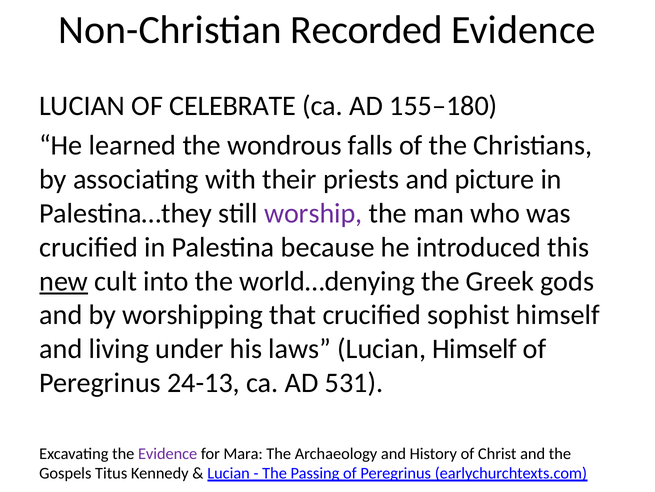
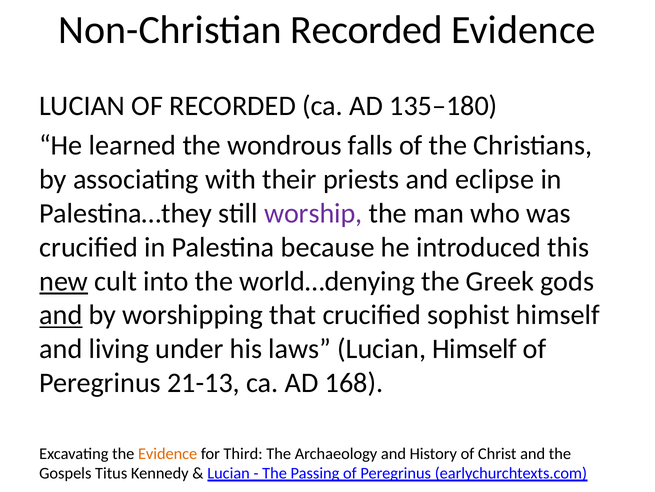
OF CELEBRATE: CELEBRATE -> RECORDED (233, 106)
155–180: 155–180 -> 135–180 (443, 106)
picture: picture -> eclipse (495, 179)
and underline: none -> present (61, 315)
24-13: 24-13 -> 21-13 (204, 382)
531: 531 -> 168 (354, 382)
Evidence colour: purple -> orange (168, 453)
Mara: Mara -> Third (243, 453)
